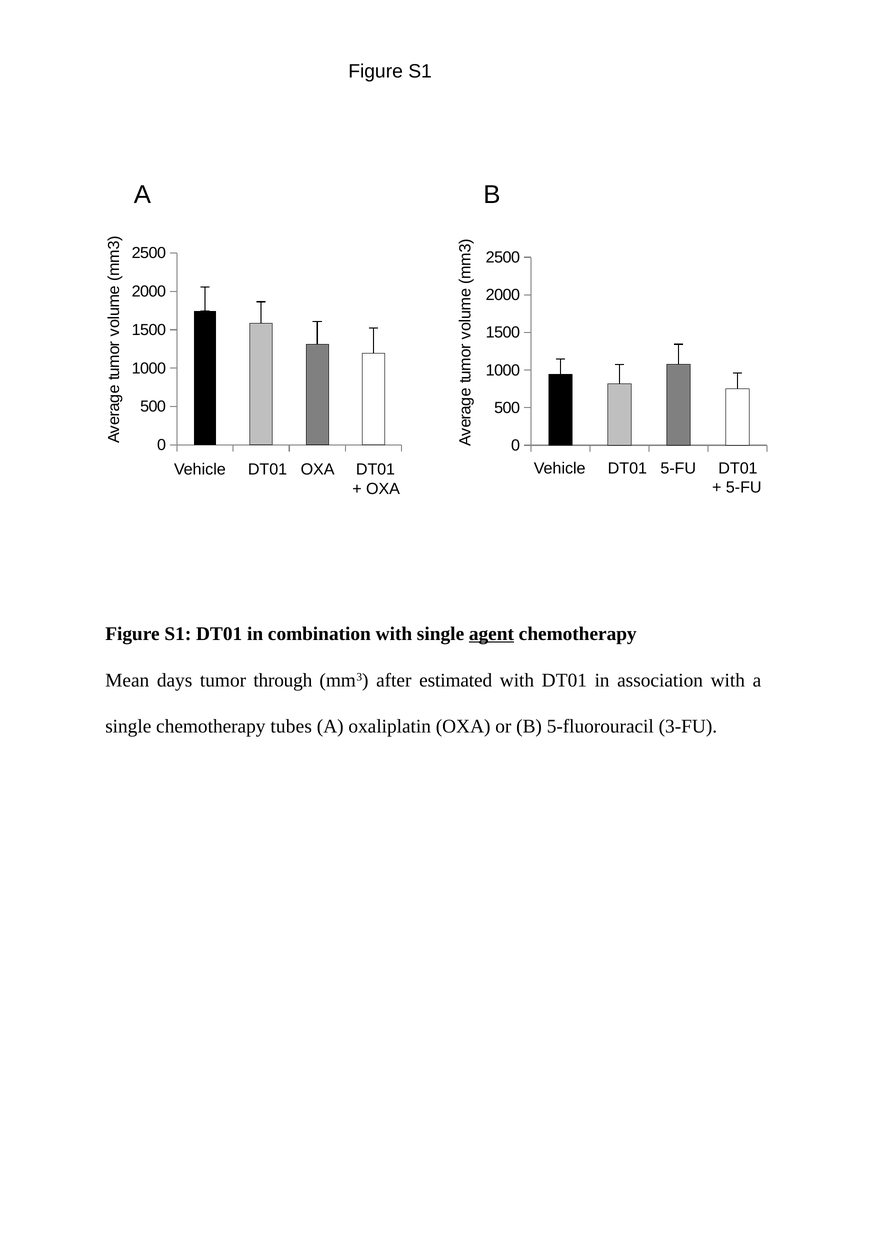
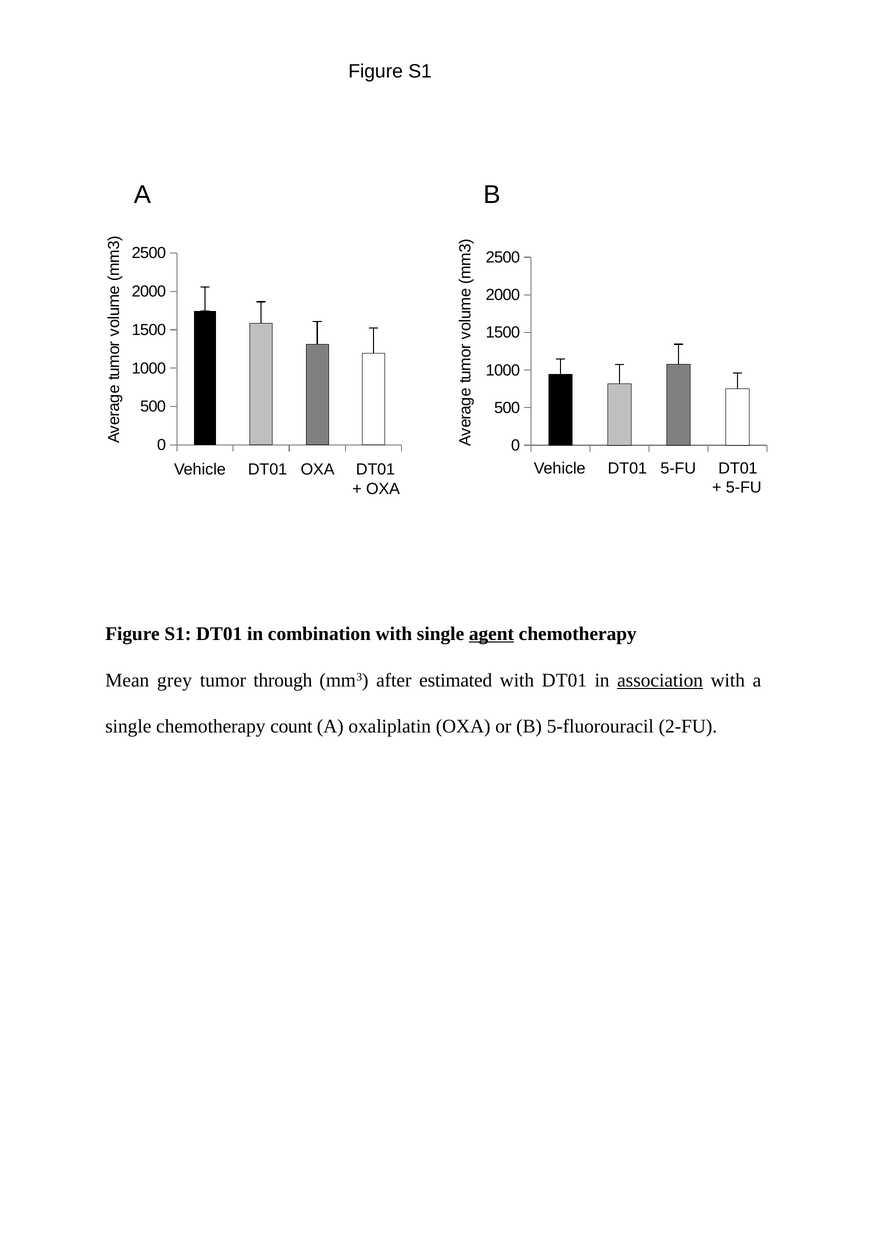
days: days -> grey (175, 680)
association underline: none -> present (660, 680)
tubes: tubes -> count (291, 726)
3-FU: 3-FU -> 2-FU (688, 726)
